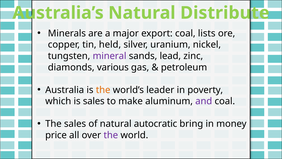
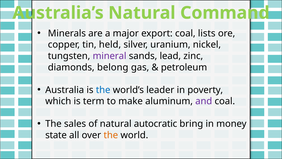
Distribute: Distribute -> Command (225, 13)
various: various -> belong (113, 67)
the colour: orange -> blue (103, 90)
is sales: sales -> term (94, 101)
price: price -> state (56, 135)
the colour: purple -> orange (111, 135)
